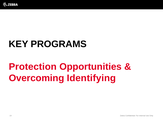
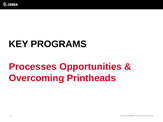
Protection: Protection -> Processes (33, 67)
Identifying: Identifying -> Printheads (91, 78)
